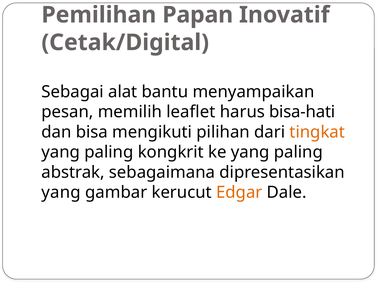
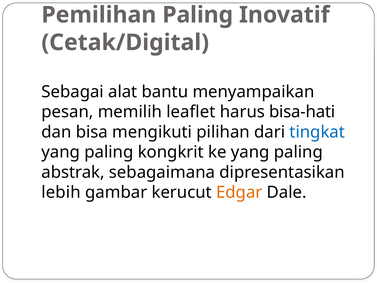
Pemilihan Papan: Papan -> Paling (198, 15)
tingkat colour: orange -> blue (317, 132)
yang: yang -> lebih (61, 192)
